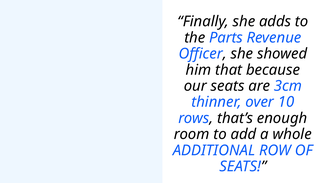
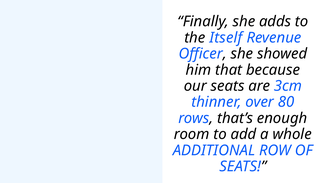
Parts: Parts -> Itself (226, 38)
10: 10 -> 80 (286, 102)
